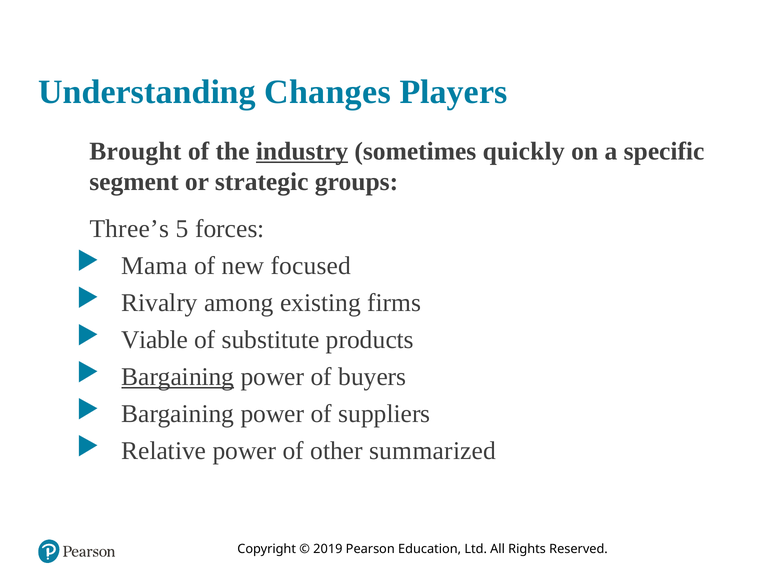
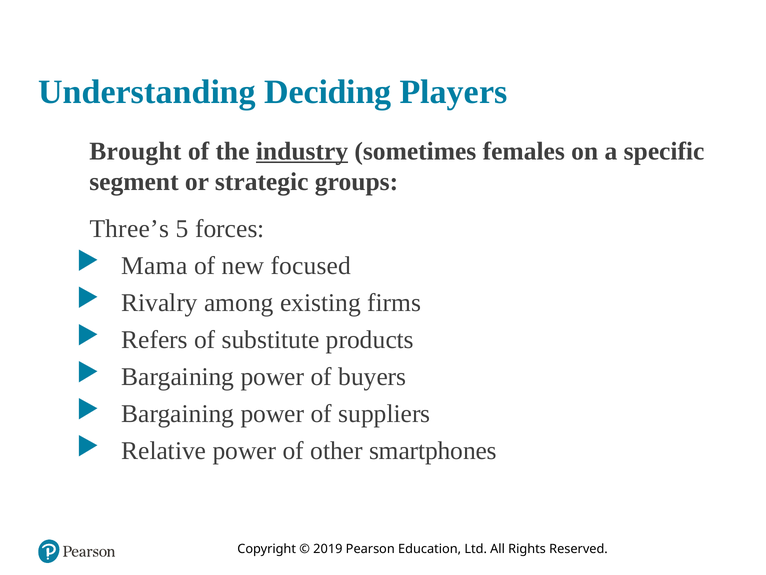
Changes: Changes -> Deciding (328, 92)
quickly: quickly -> females (524, 151)
Viable: Viable -> Refers (155, 339)
Bargaining underline: present -> none (178, 377)
summarized: summarized -> smartphones (433, 451)
